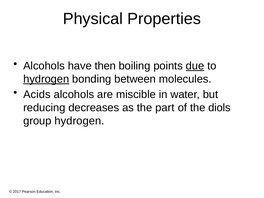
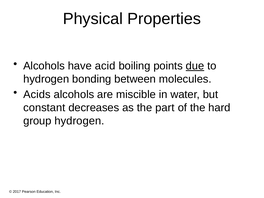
then: then -> acid (105, 66)
hydrogen underline: present -> none (46, 79)
reducing: reducing -> constant (44, 108)
diols: diols -> hard (219, 108)
